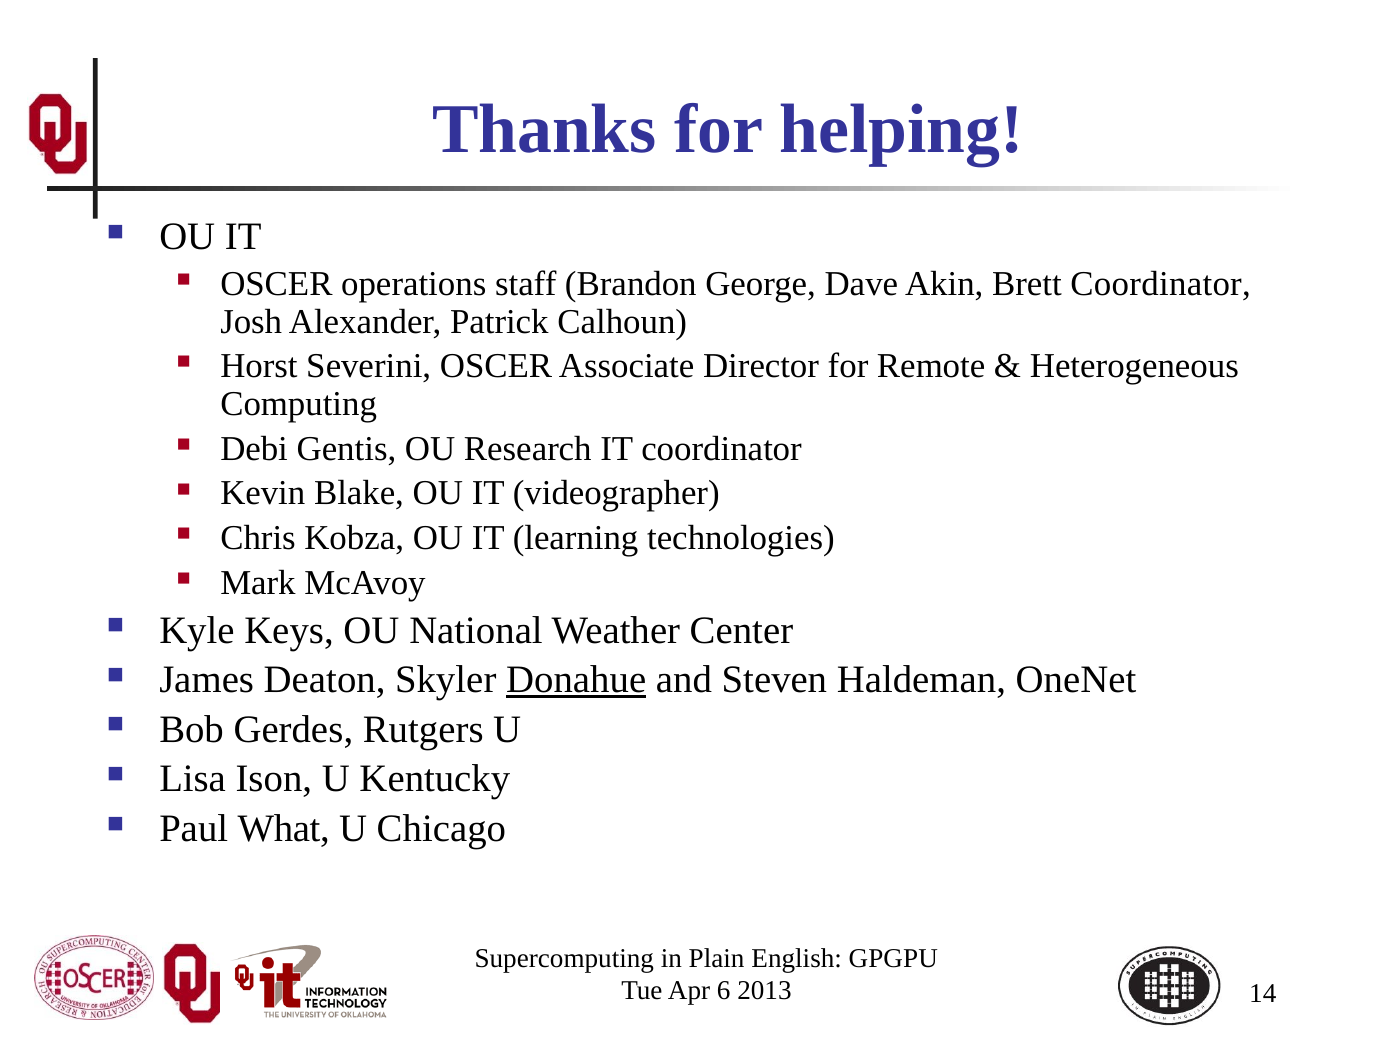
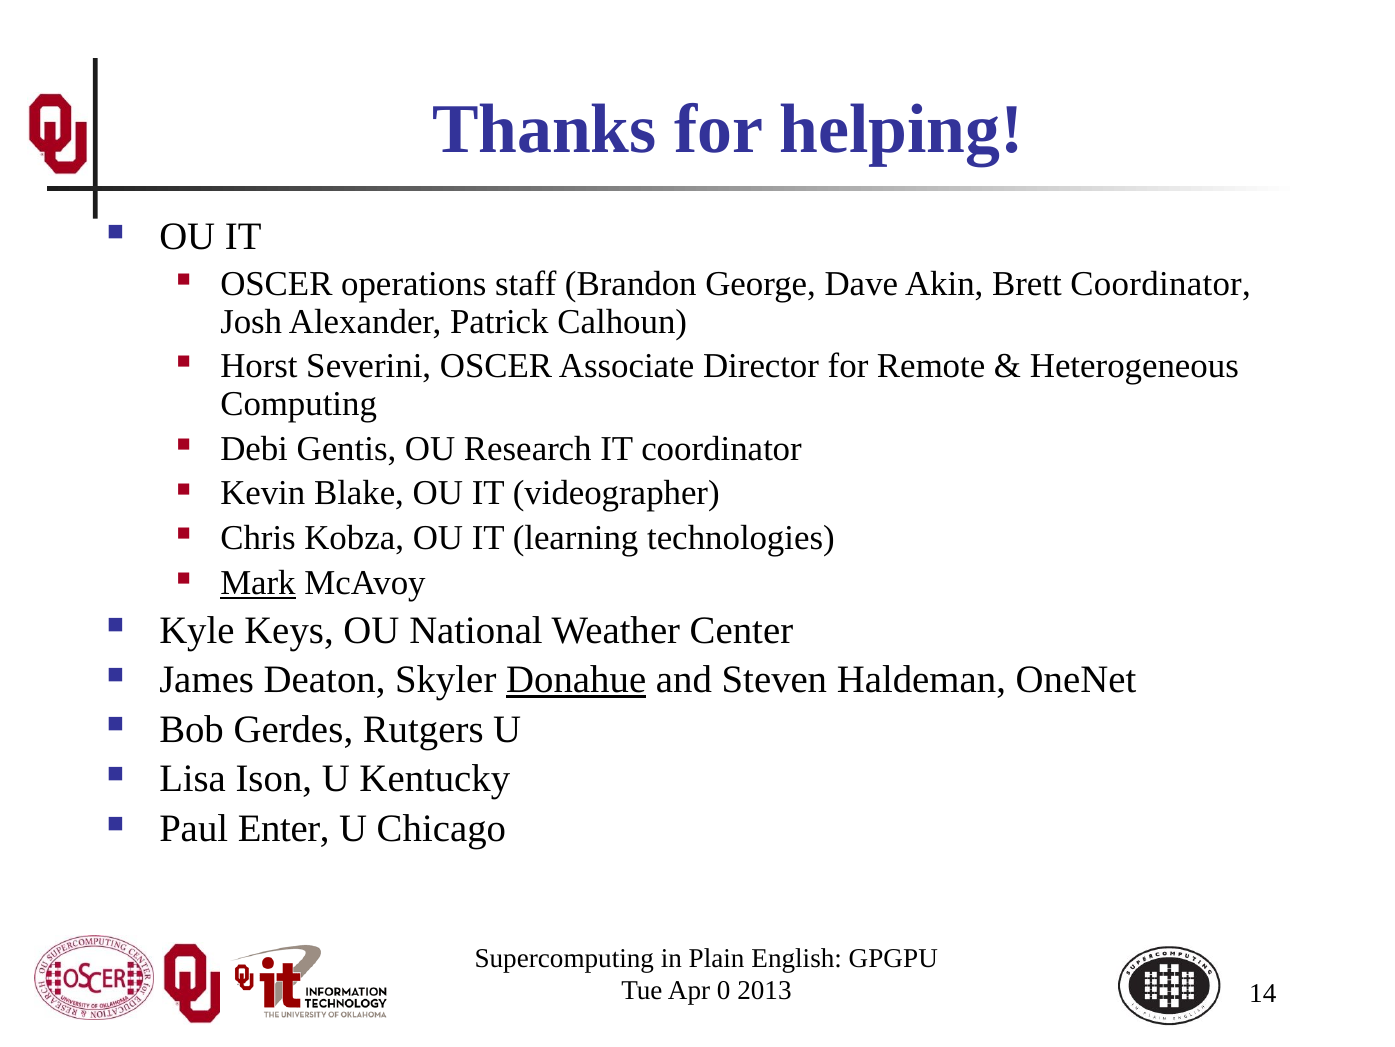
Mark underline: none -> present (258, 582)
What: What -> Enter (284, 828)
6: 6 -> 0 (724, 990)
